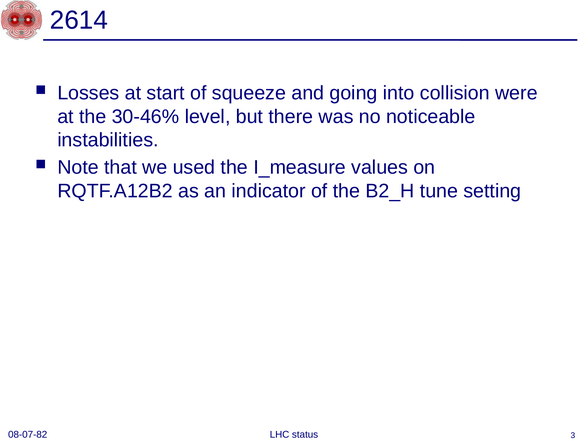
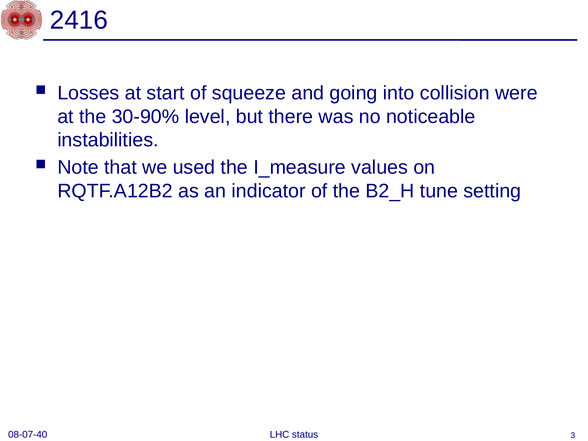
2614: 2614 -> 2416 (79, 20)
30-46%: 30-46% -> 30-90% (145, 117)
08-07-82: 08-07-82 -> 08-07-40 (28, 435)
